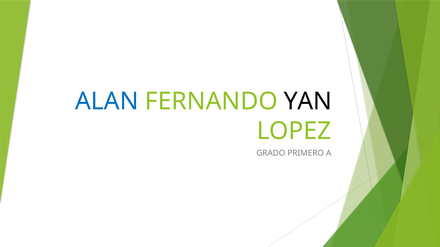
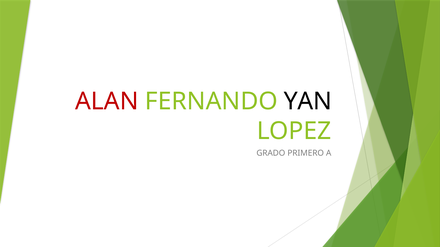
ALAN colour: blue -> red (107, 102)
